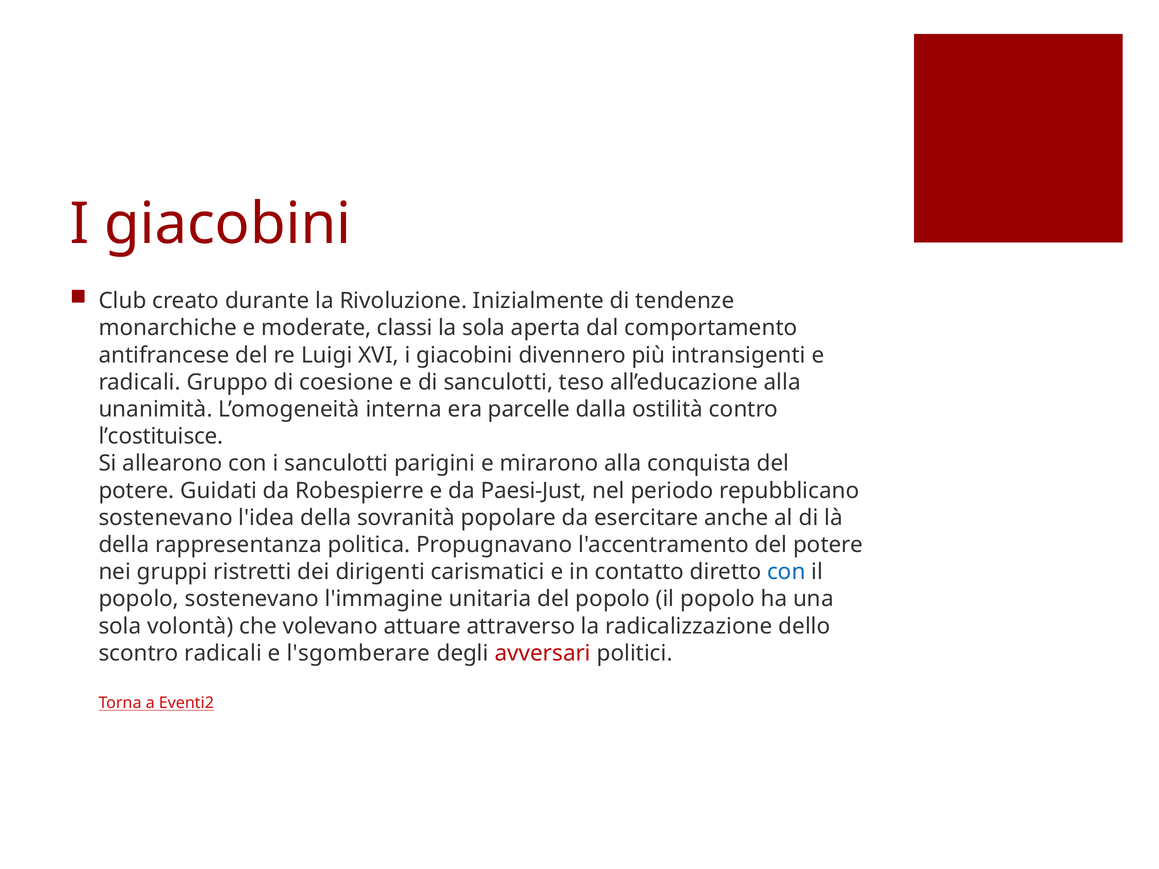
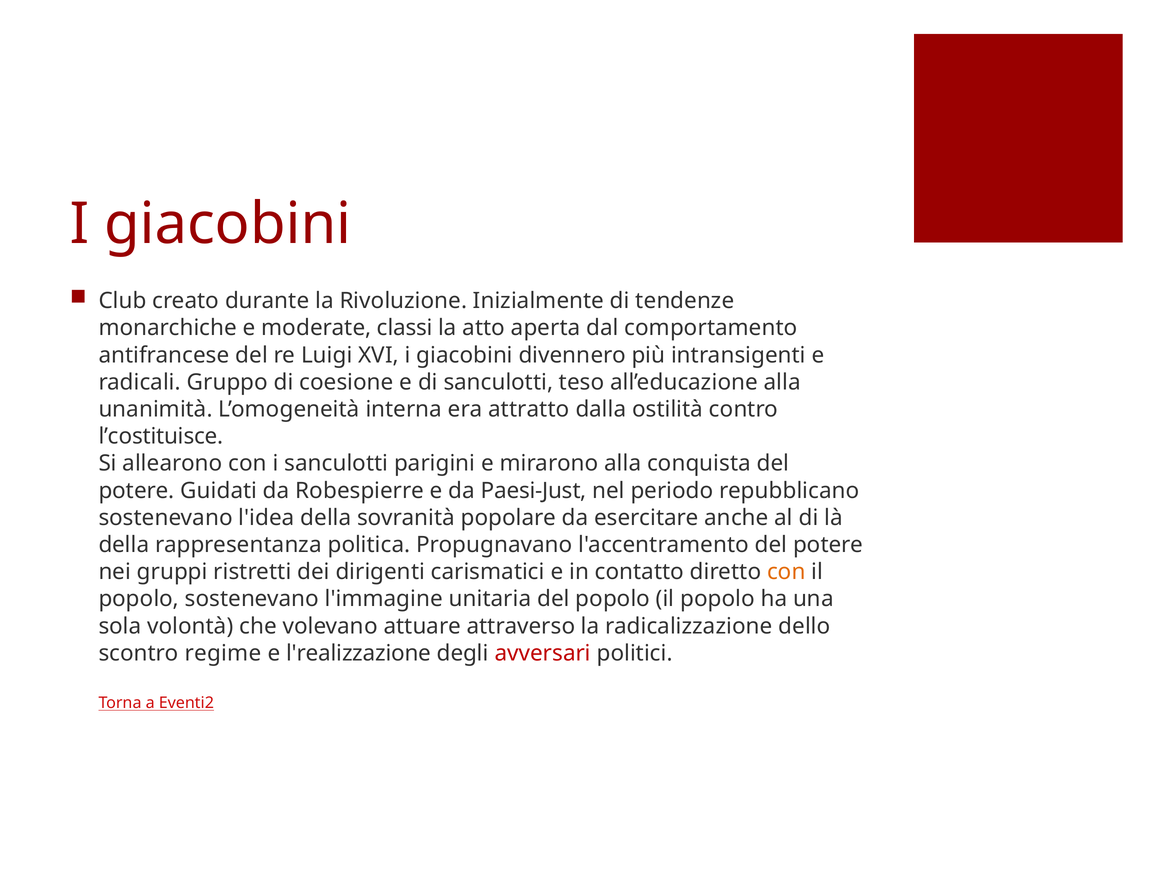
la sola: sola -> atto (484, 328)
parcelle: parcelle -> attratto (529, 409)
con colour: blue -> orange (786, 572)
scontro radicali: radicali -> regime (223, 653)
l'sgomberare: l'sgomberare -> l'realizzazione (359, 653)
